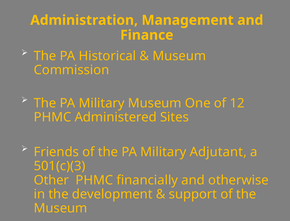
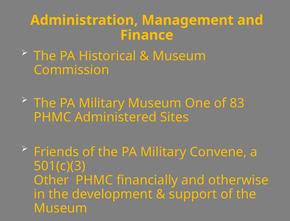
12: 12 -> 83 (237, 103)
Adjutant: Adjutant -> Convene (218, 152)
